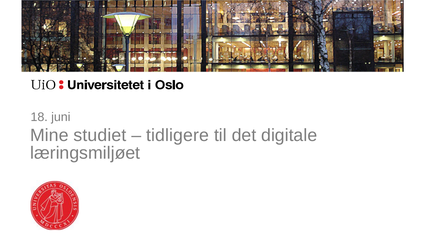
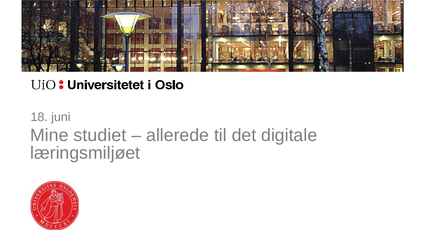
tidligere: tidligere -> allerede (178, 135)
